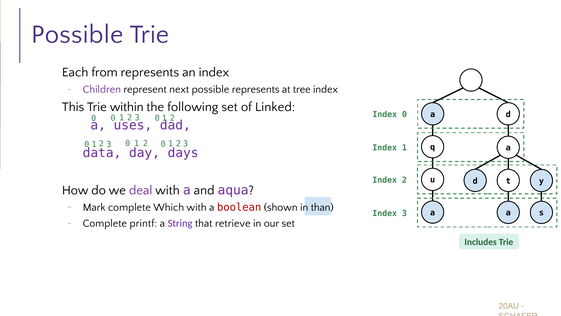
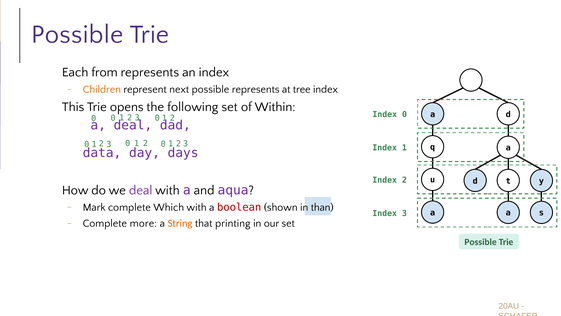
Children colour: purple -> orange (102, 89)
within: within -> opens (127, 107)
Linked: Linked -> Within (275, 107)
uses: uses -> deal (133, 125)
printf: printf -> more (143, 223)
String colour: purple -> orange (180, 223)
retrieve: retrieve -> printing (233, 223)
Includes: Includes -> Possible (481, 242)
